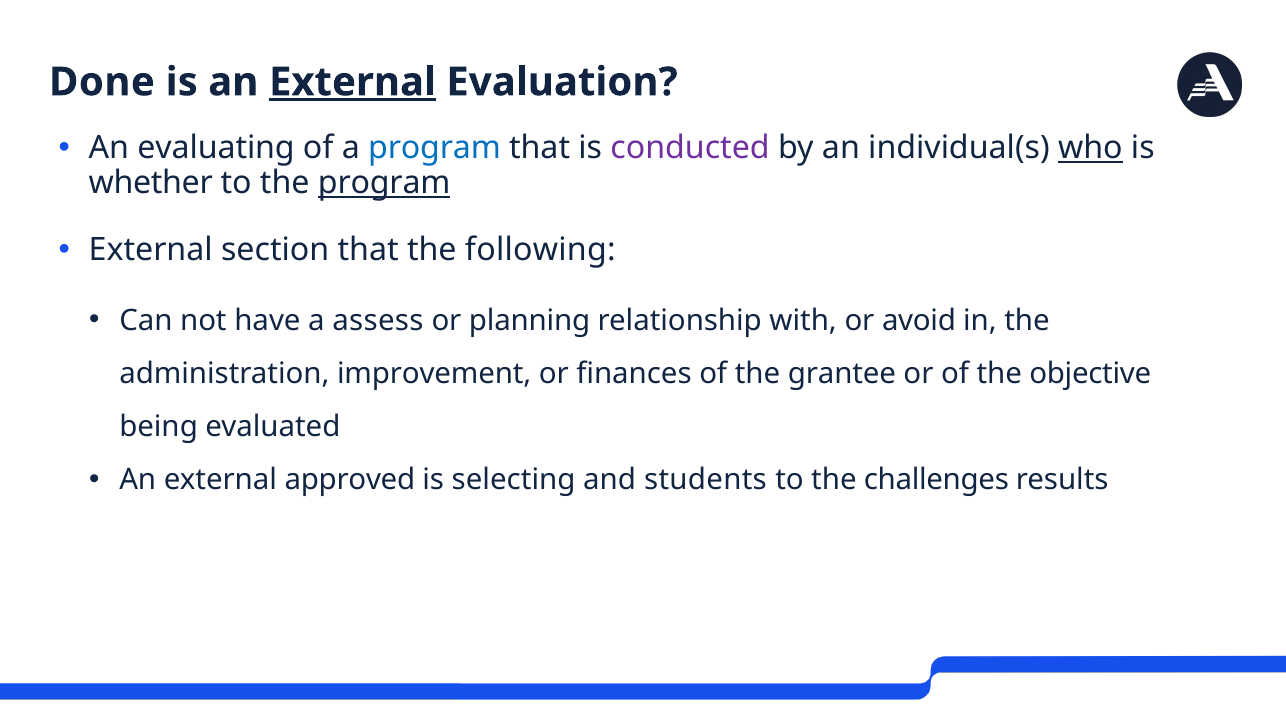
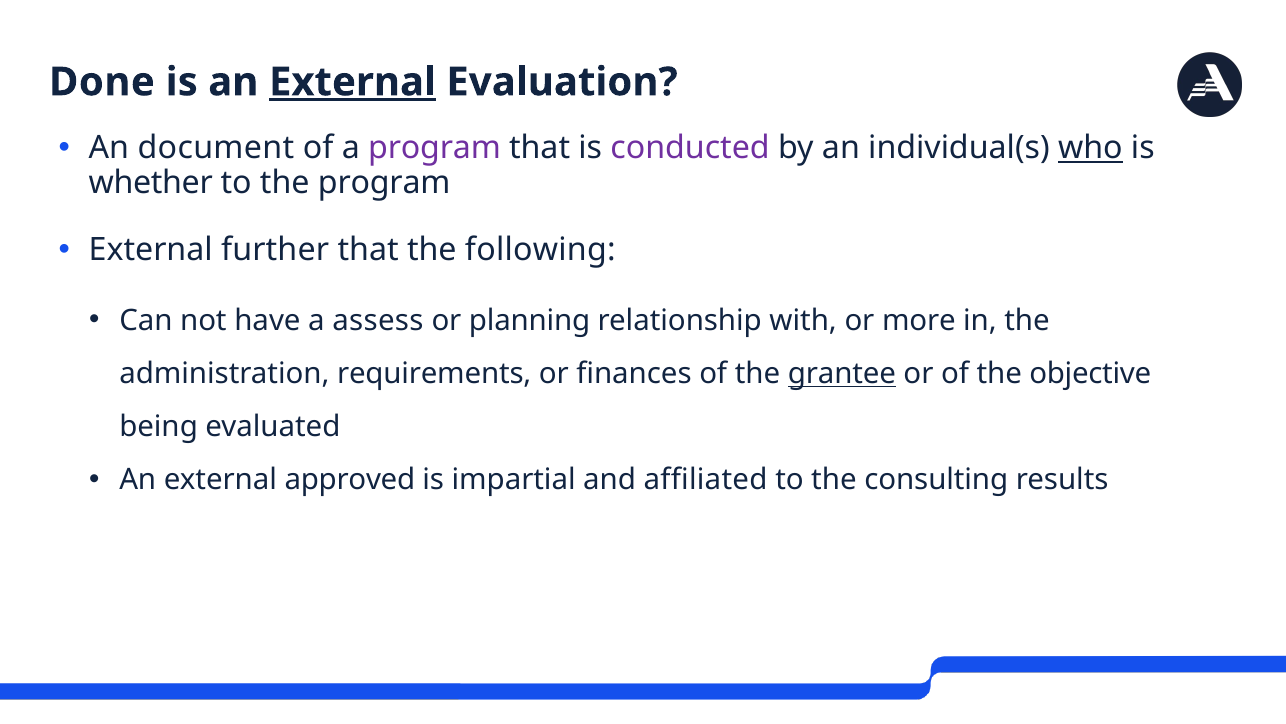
evaluating: evaluating -> document (216, 148)
program colour: blue -> purple (435, 148)
program underline: present -> none (384, 183)
section: section -> further (275, 250)
avoid: avoid -> more (919, 321)
improvement: improvement -> requirements (434, 374)
grantee underline: none -> present (842, 374)
selecting: selecting -> impartial (514, 480)
students: students -> affiliated (706, 480)
challenges: challenges -> consulting (936, 480)
